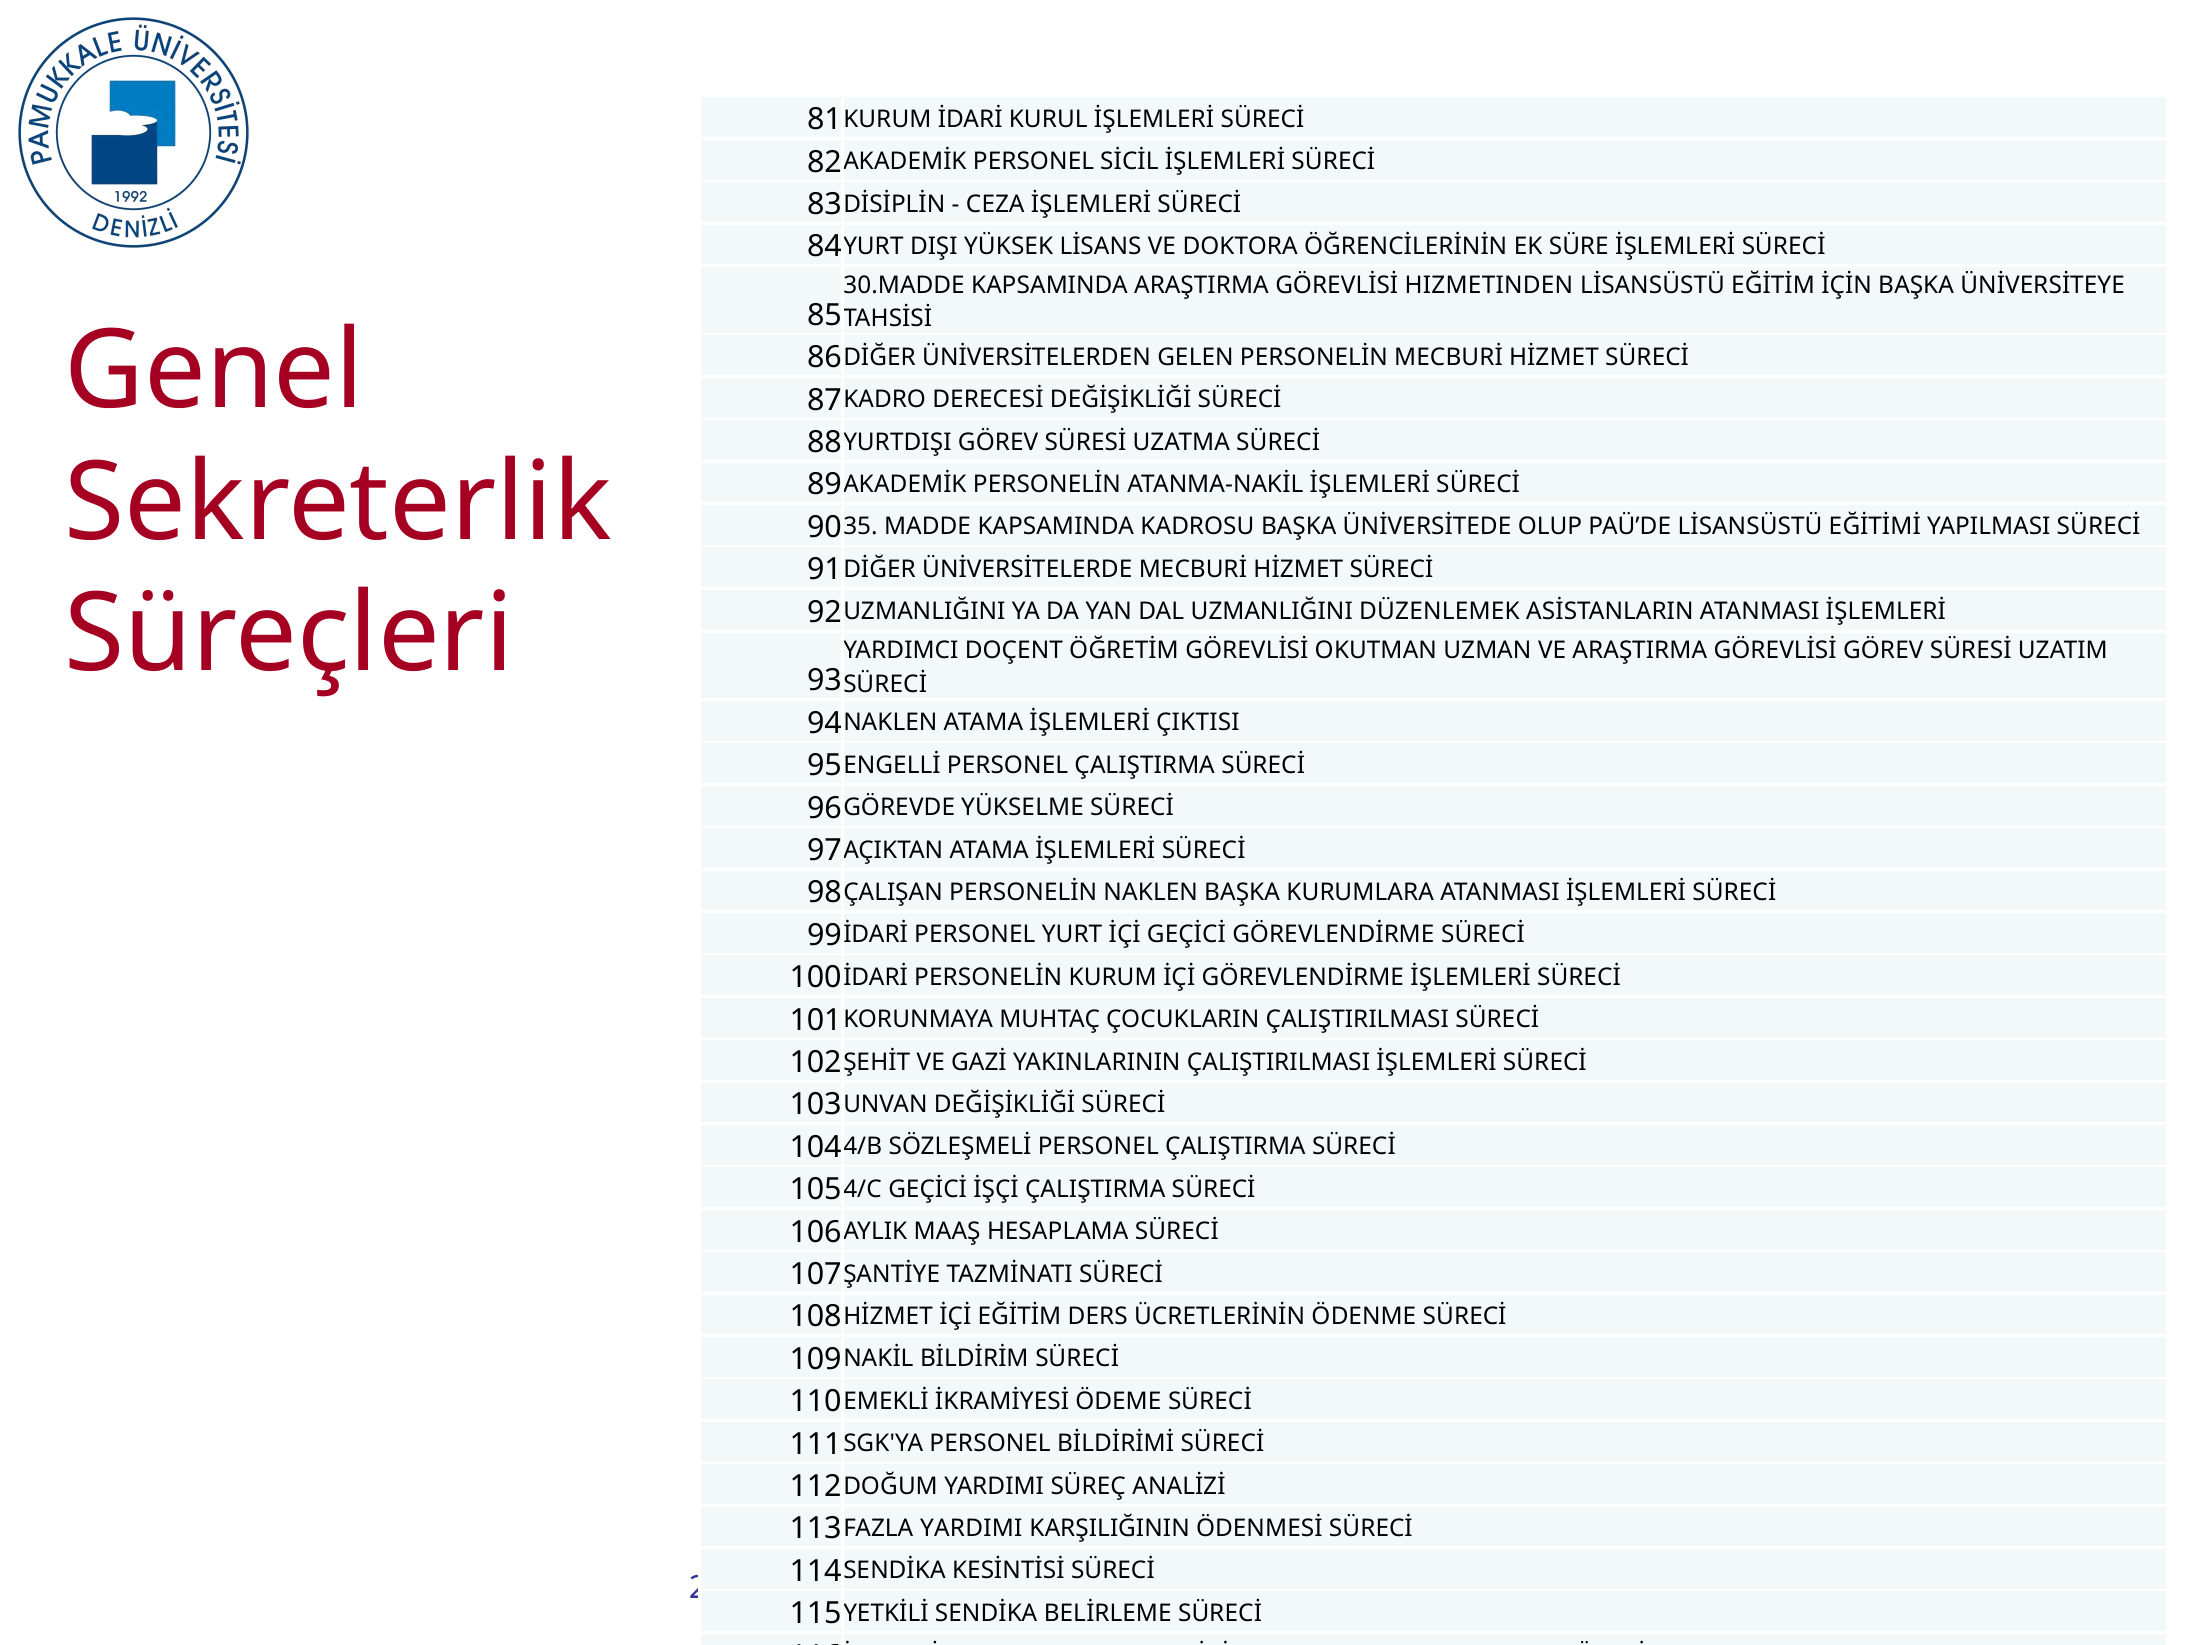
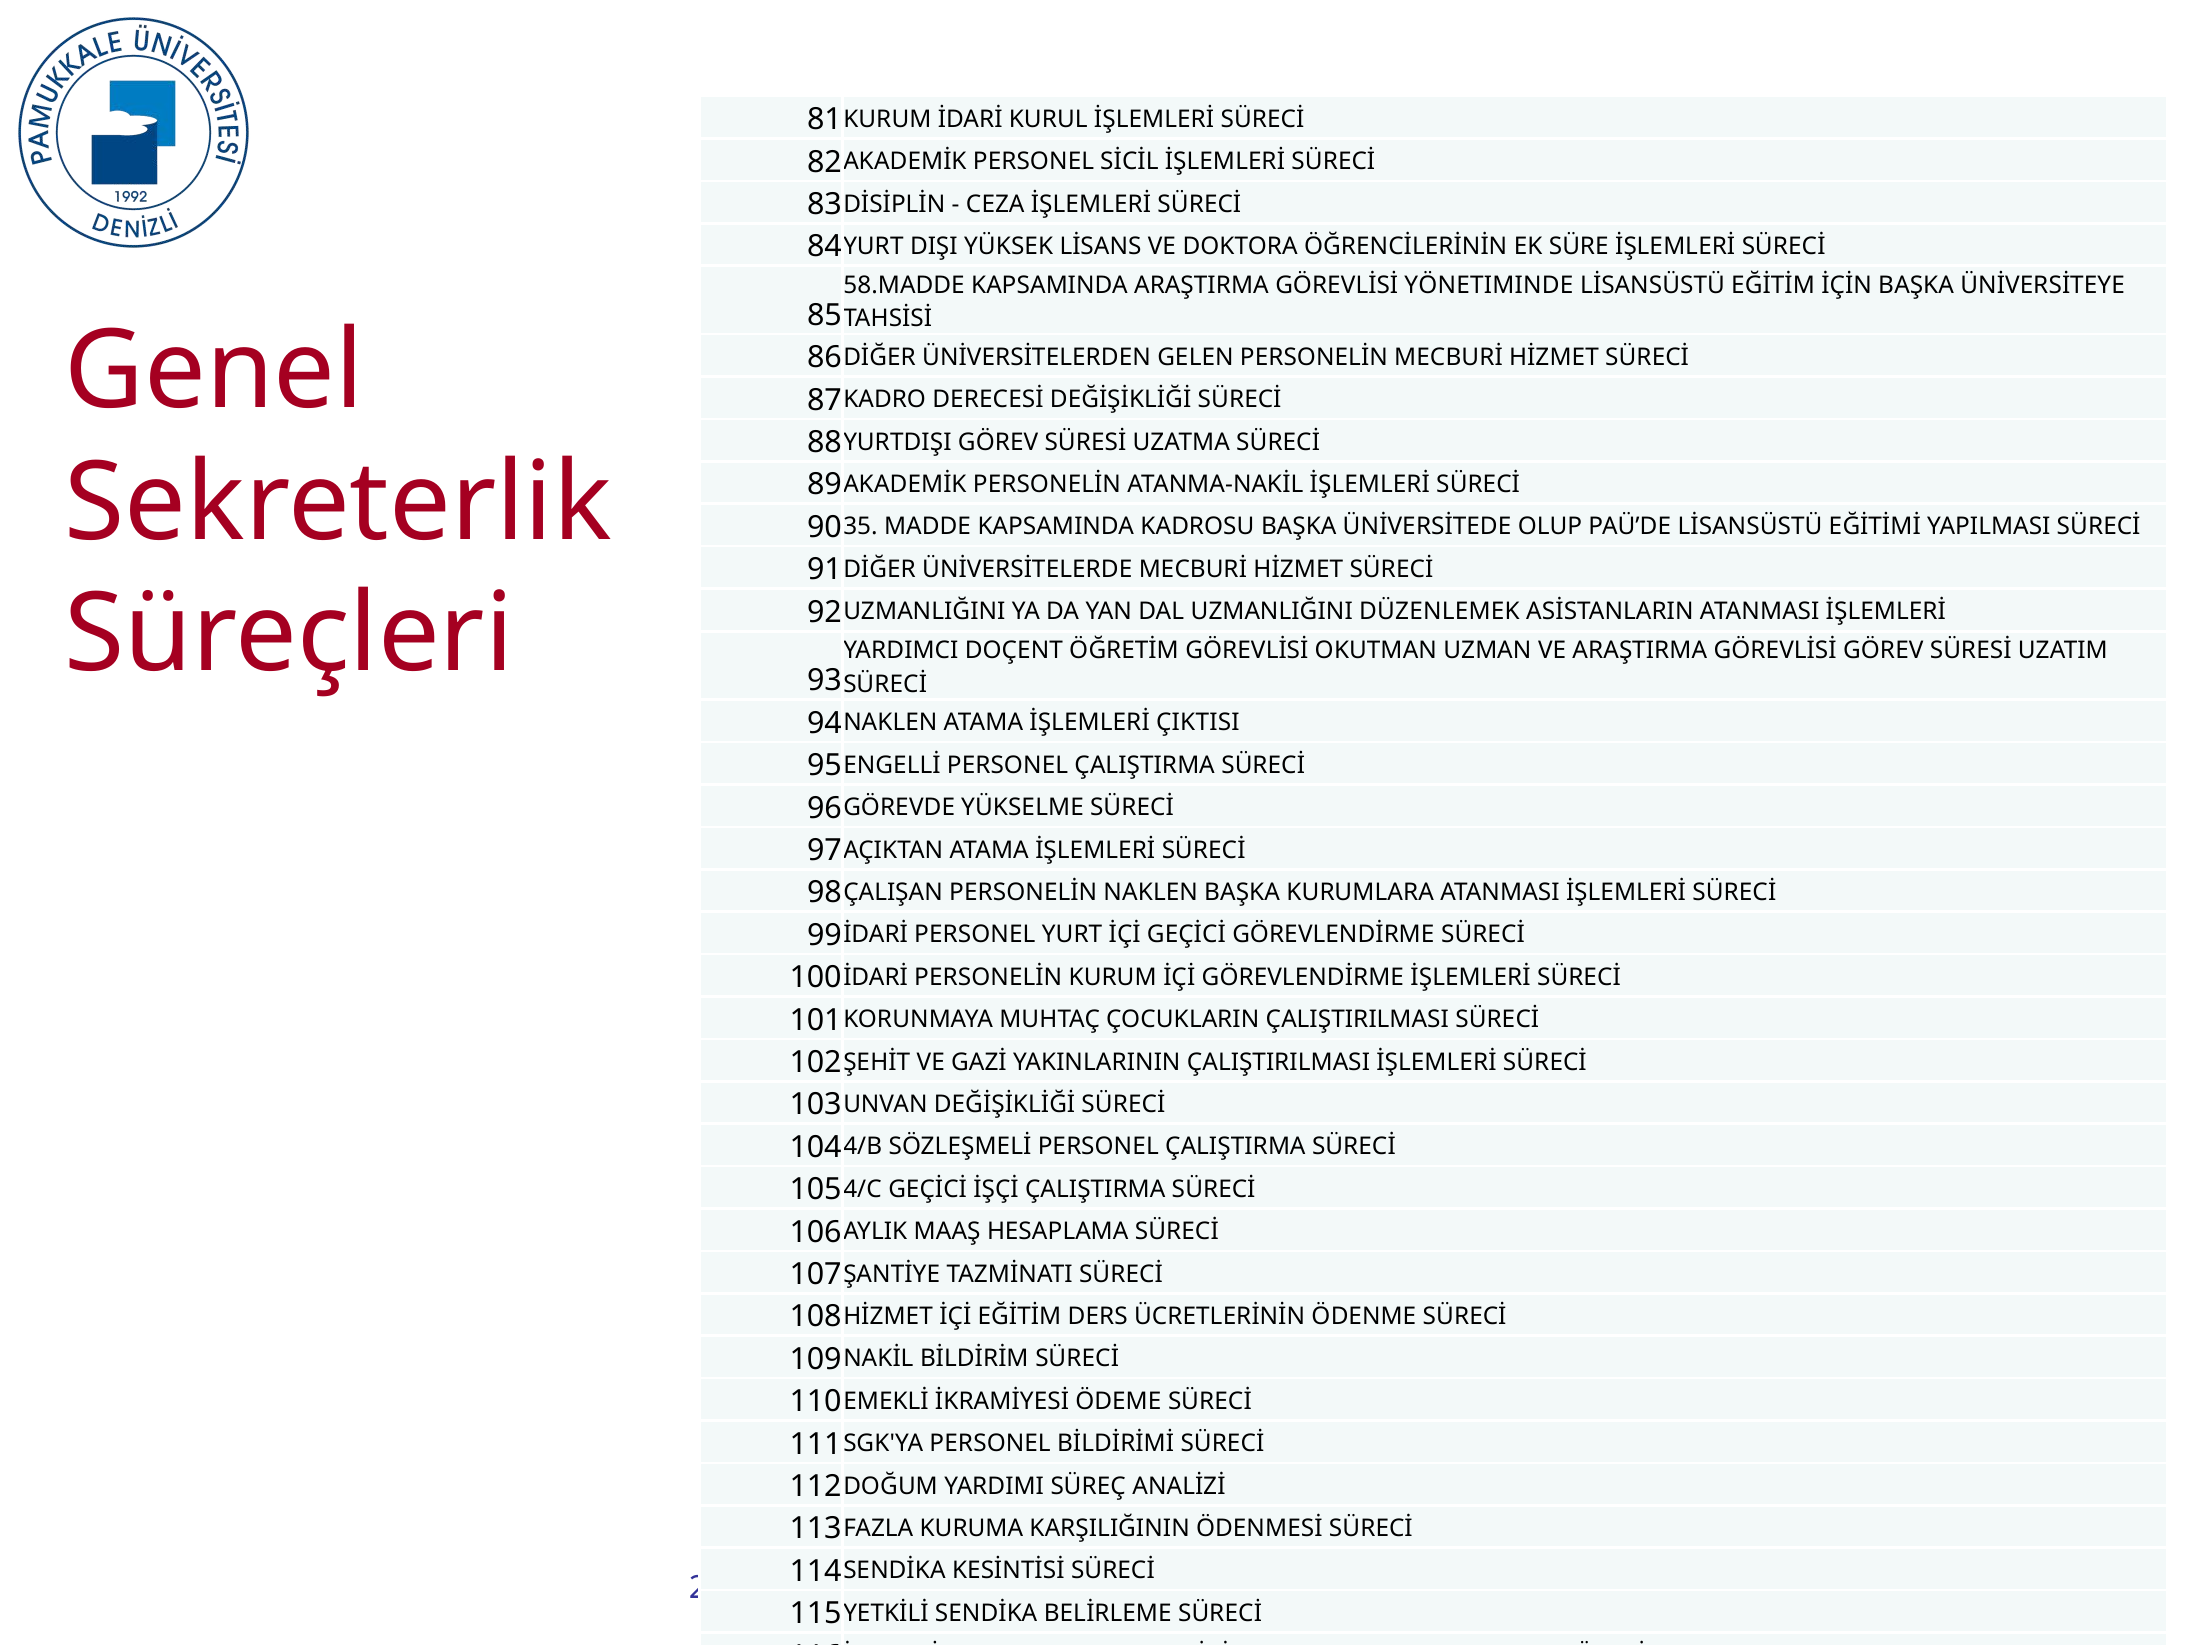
30.MADDE: 30.MADDE -> 58.MADDE (904, 285)
HIZMETINDEN: HIZMETINDEN -> YÖNETIMINDE (1489, 285)
YARDIMI: YARDIMI -> KURUMA (971, 1528)
